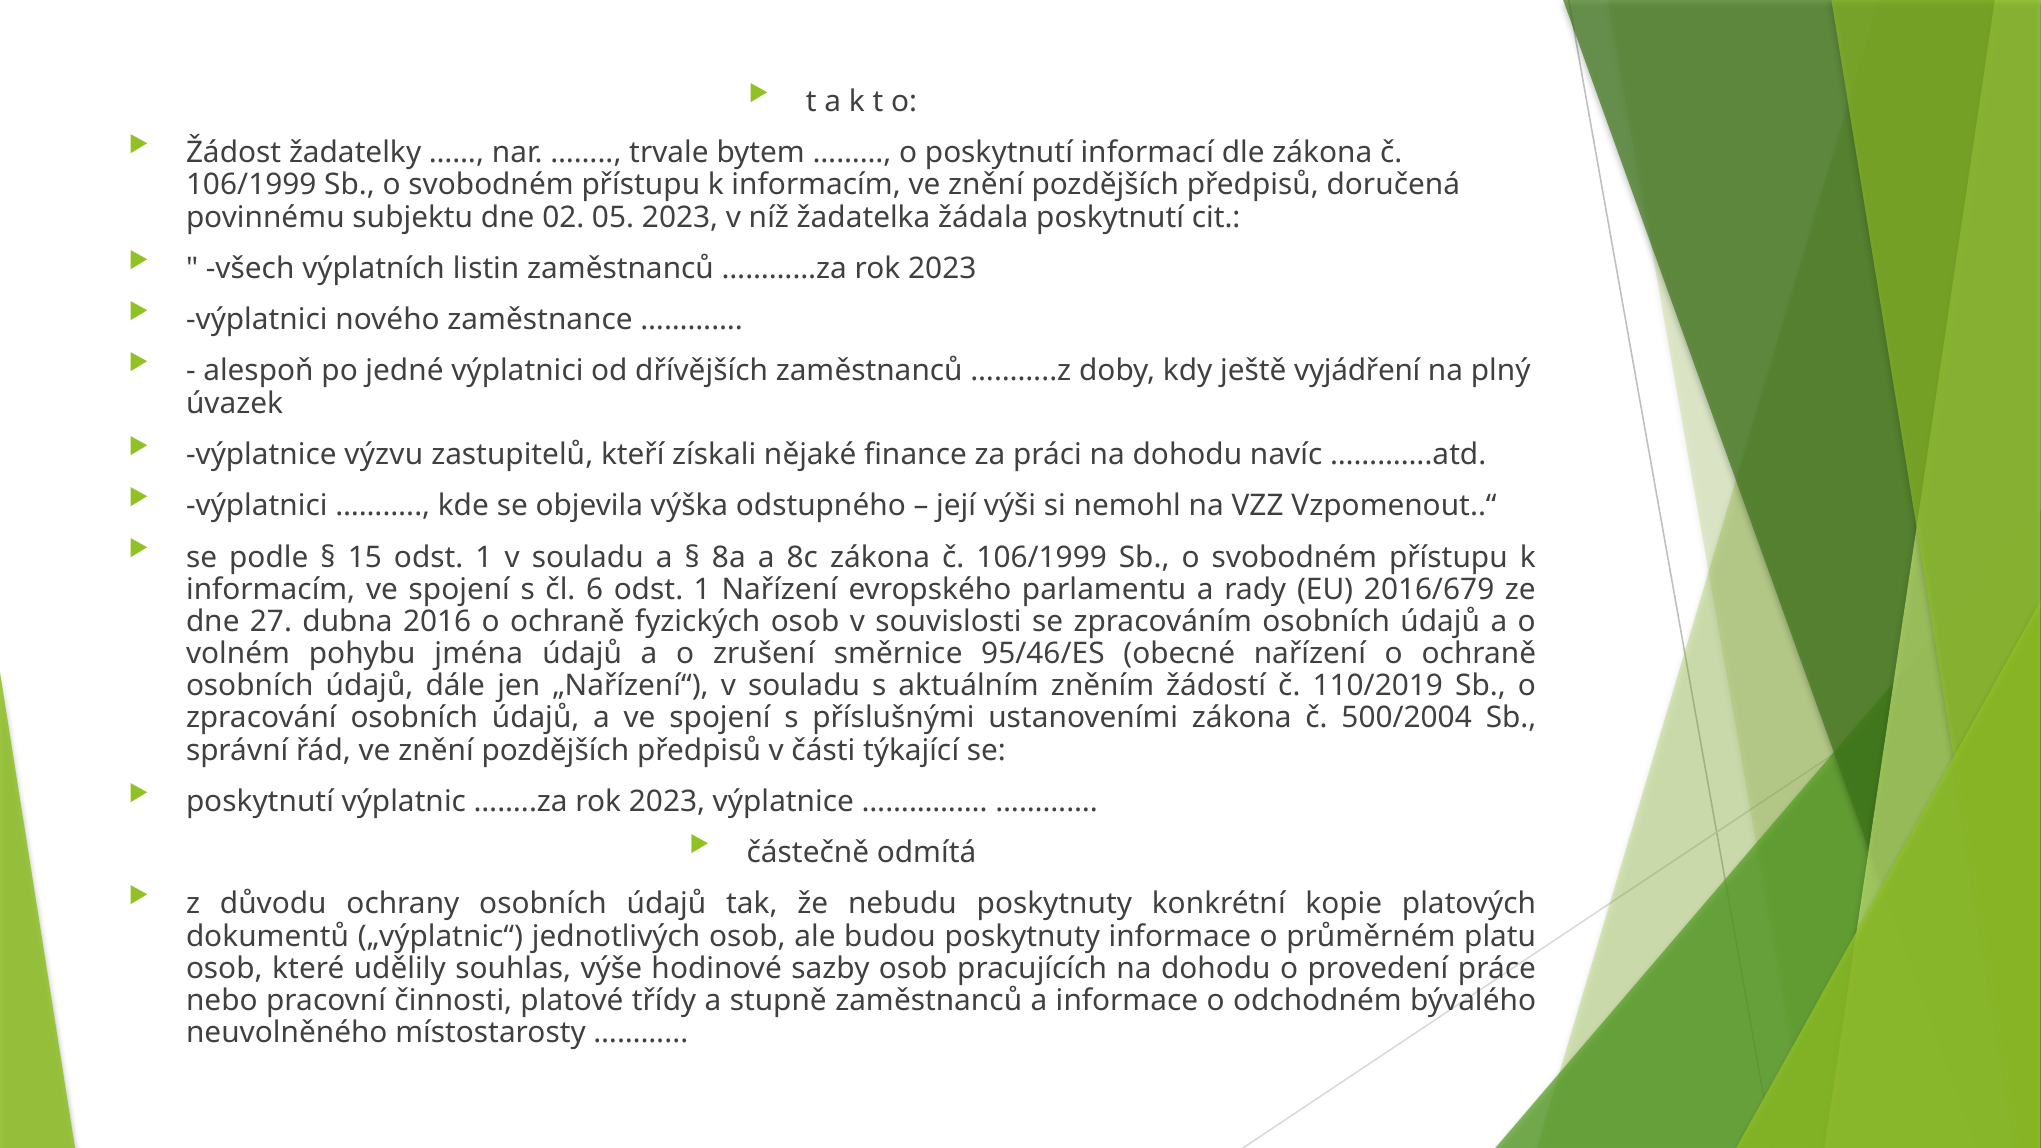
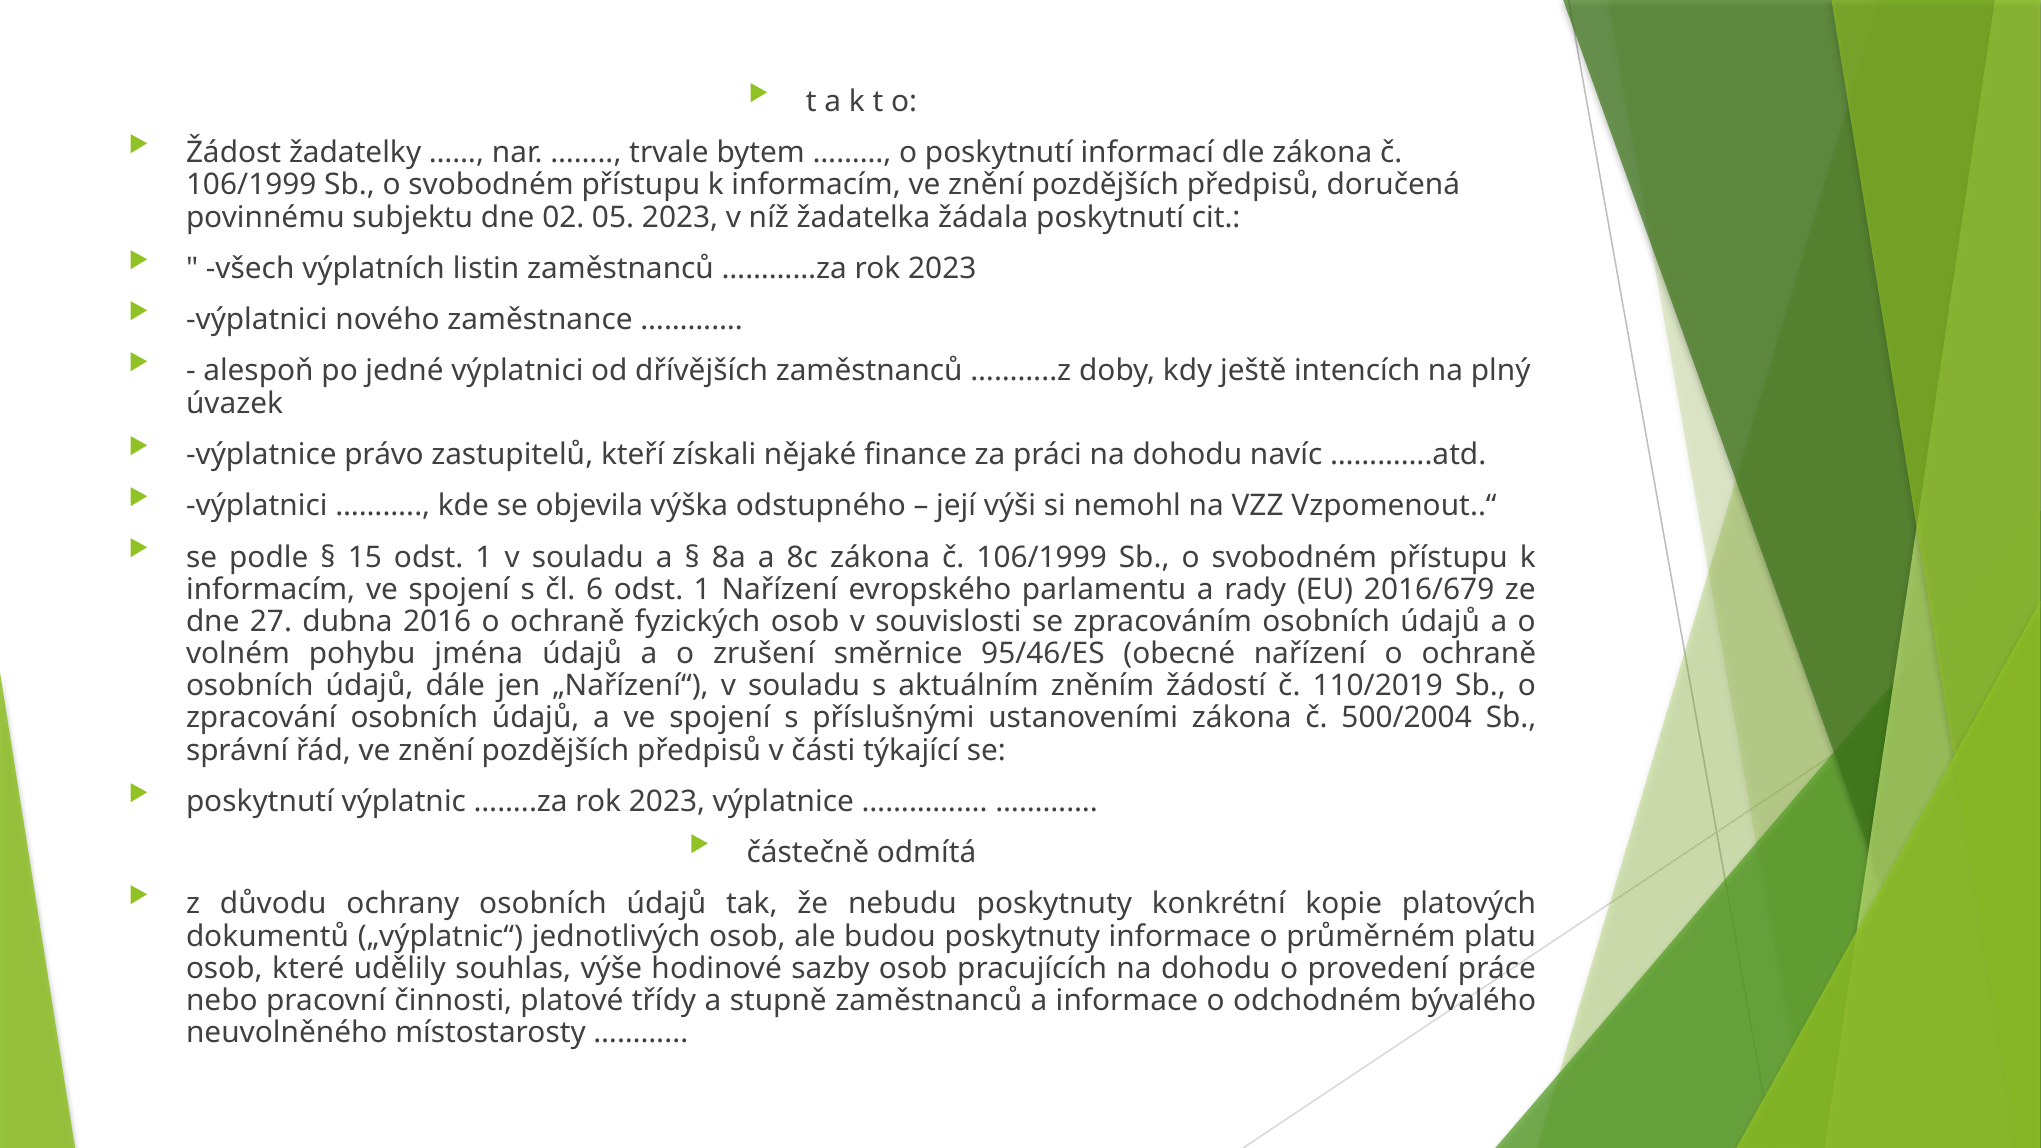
vyjádření: vyjádření -> intencích (1357, 371)
výzvu: výzvu -> právo (384, 455)
